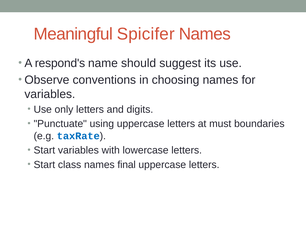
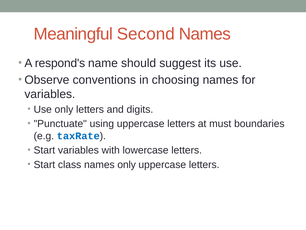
Spicifer: Spicifer -> Second (146, 34)
names final: final -> only (127, 164)
